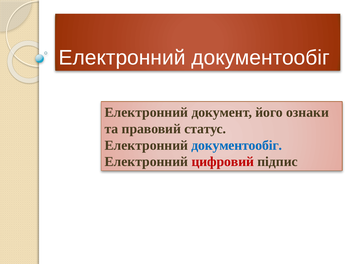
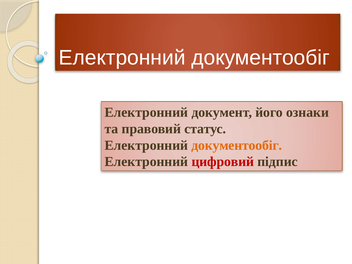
документообіг colour: blue -> orange (237, 145)
